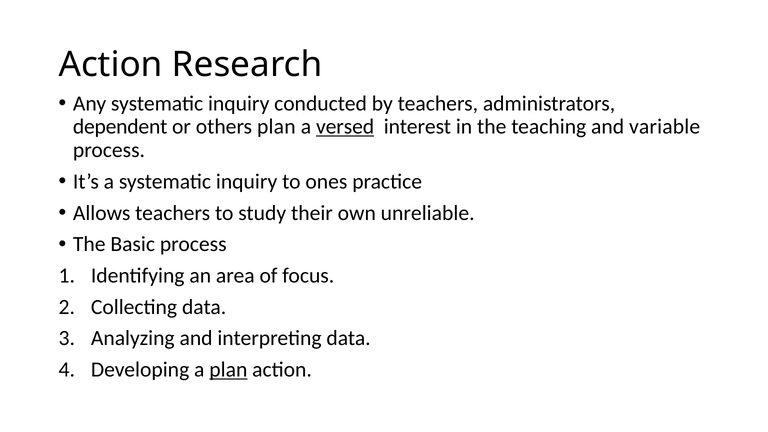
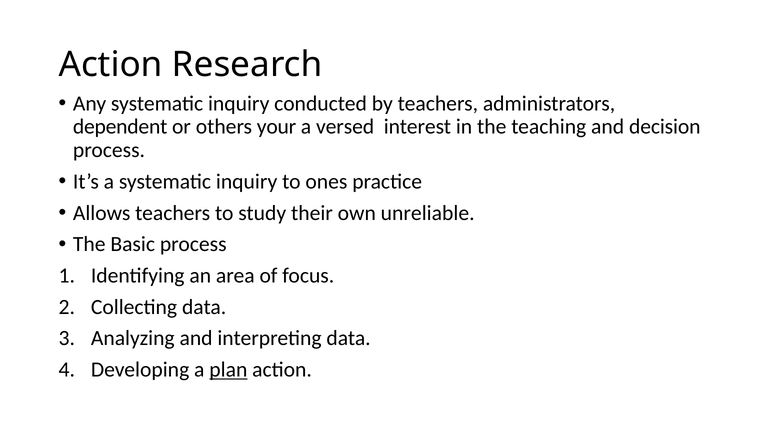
others plan: plan -> your (277, 127)
versed underline: present -> none (345, 127)
variable: variable -> decision (665, 127)
